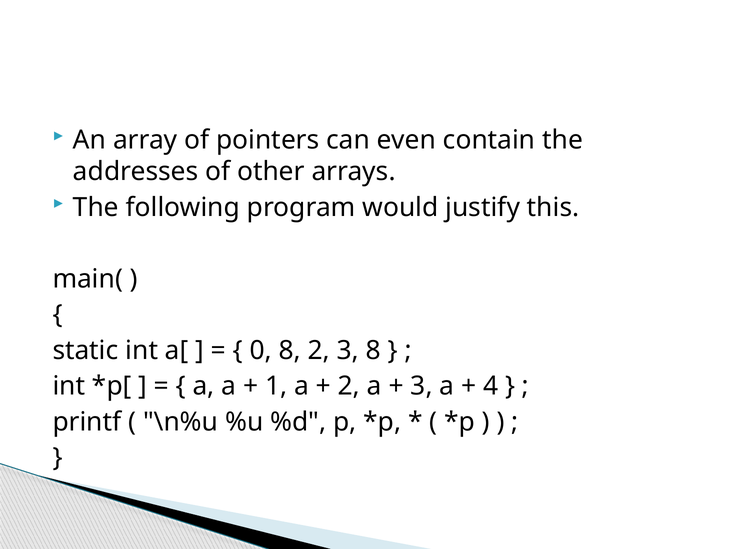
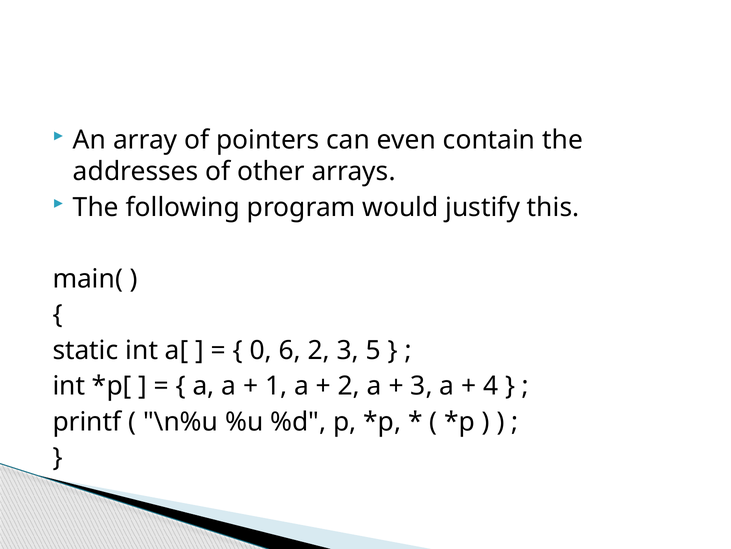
0 8: 8 -> 6 (290, 350)
3 8: 8 -> 5 (373, 350)
